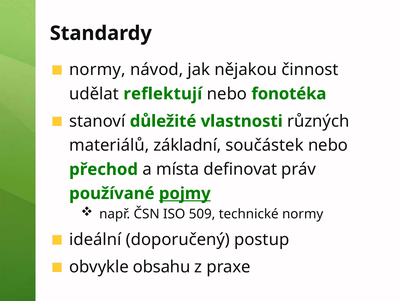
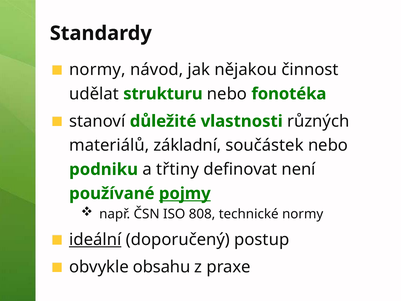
reflektují: reflektují -> strukturu (163, 94)
přechod: přechod -> podniku (104, 169)
místa: místa -> třtiny (178, 169)
práv: práv -> není (299, 169)
509: 509 -> 808 (202, 214)
ideální underline: none -> present (95, 239)
